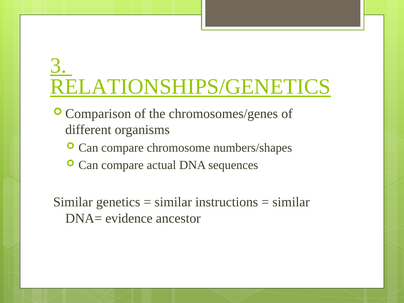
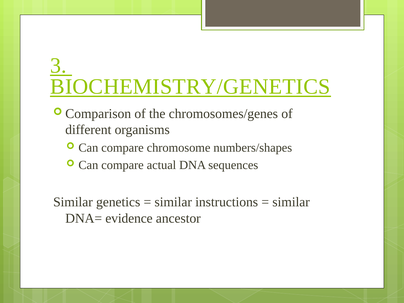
RELATIONSHIPS/GENETICS: RELATIONSHIPS/GENETICS -> BIOCHEMISTRY/GENETICS (190, 87)
